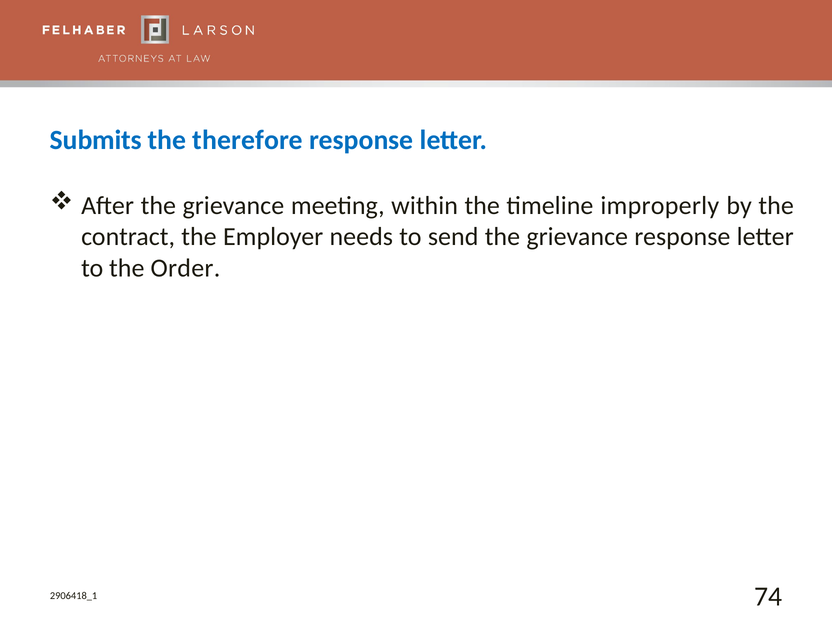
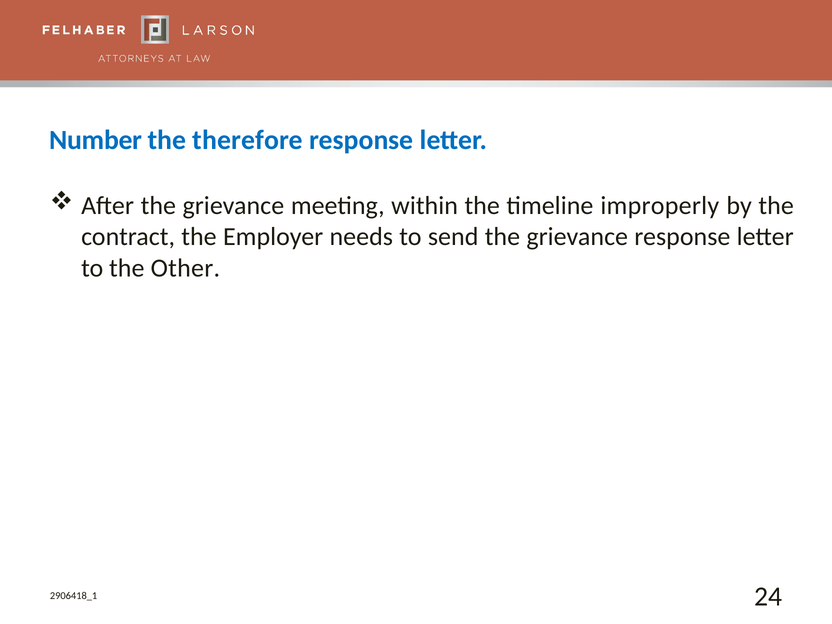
Submits: Submits -> Number (96, 140)
Order: Order -> Other (185, 268)
74: 74 -> 24 (768, 597)
